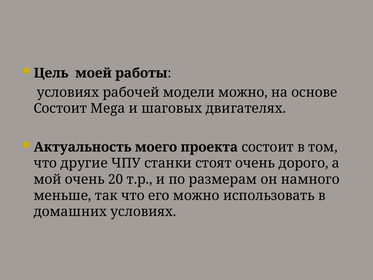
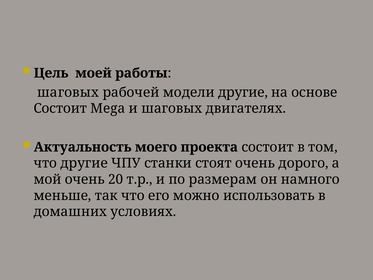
условиях: условиях -> шаговых (68, 92)
модели можно: можно -> другие (243, 92)
